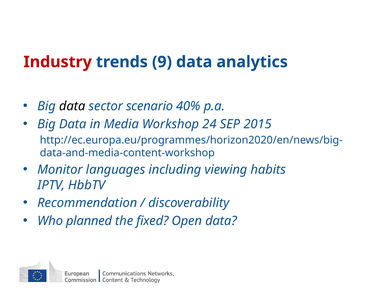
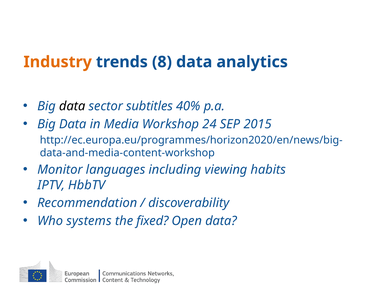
Industry colour: red -> orange (58, 62)
9: 9 -> 8 (162, 62)
scenario: scenario -> subtitles (150, 106)
planned: planned -> systems (89, 221)
